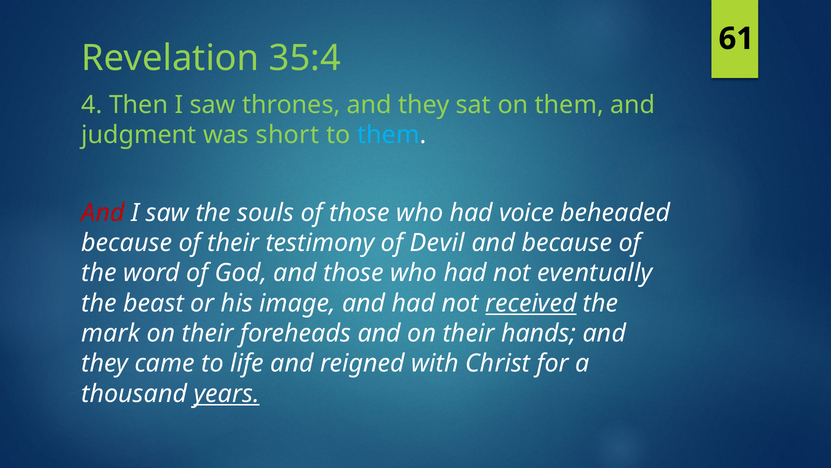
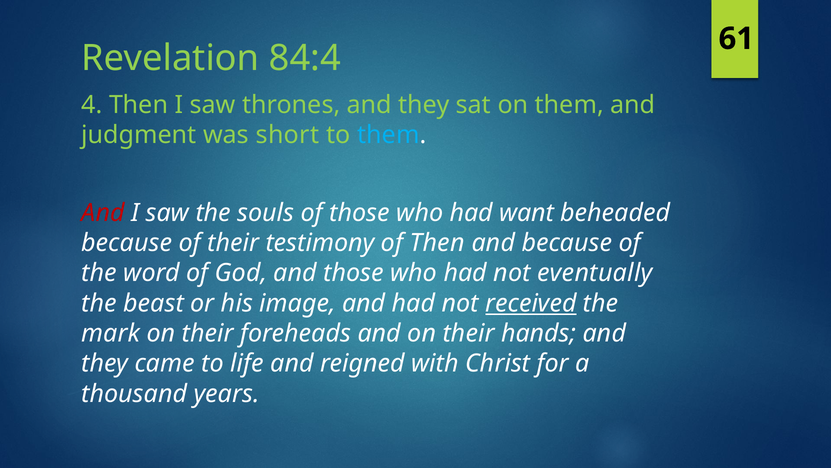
35:4: 35:4 -> 84:4 (305, 58)
voice: voice -> want (527, 212)
of Devil: Devil -> Then (437, 243)
years underline: present -> none (227, 393)
